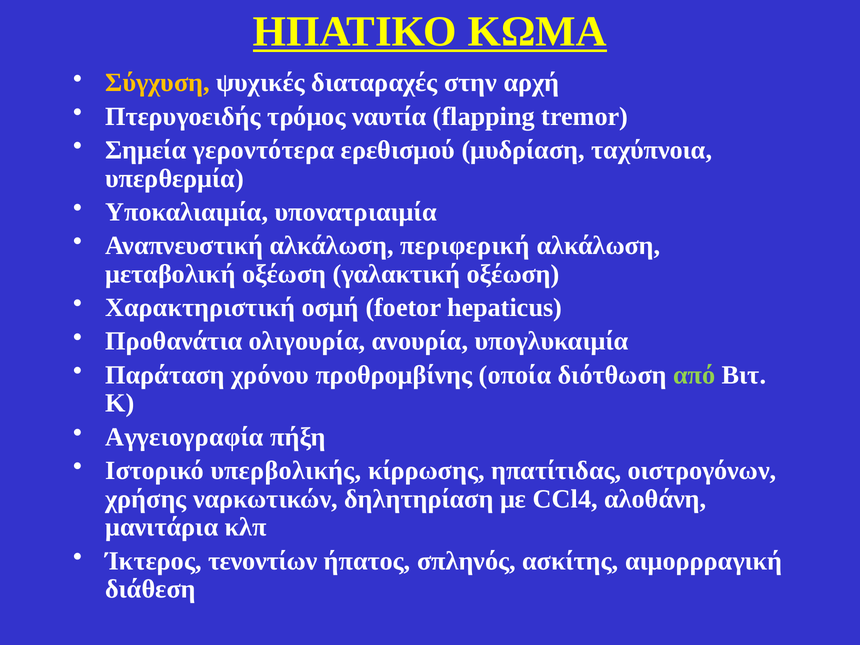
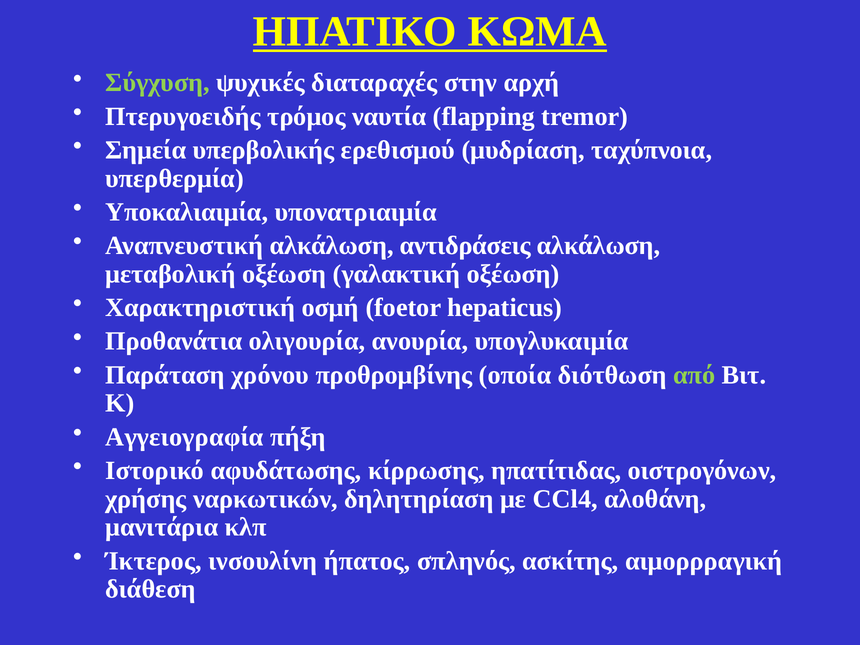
Σύγχυση colour: yellow -> light green (158, 83)
γεροντότερα: γεροντότερα -> υπερβολικής (264, 150)
περιφερική: περιφερική -> αντιδράσεις (465, 246)
υπερβολικής: υπερβολικής -> αφυδάτωσης (286, 471)
τενοντίων: τενοντίων -> ινσουλίνη (263, 561)
